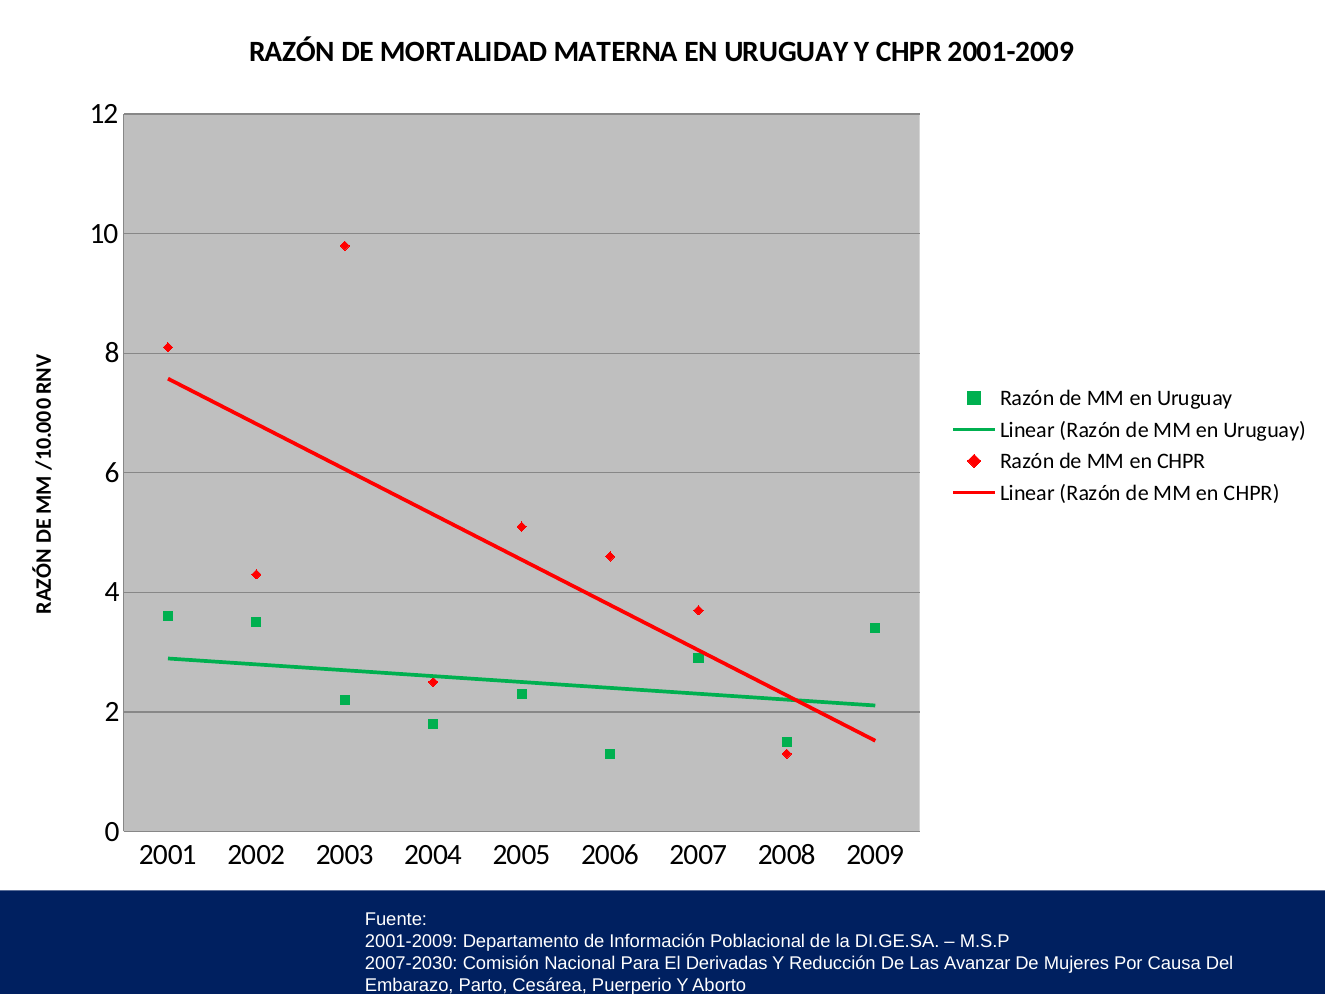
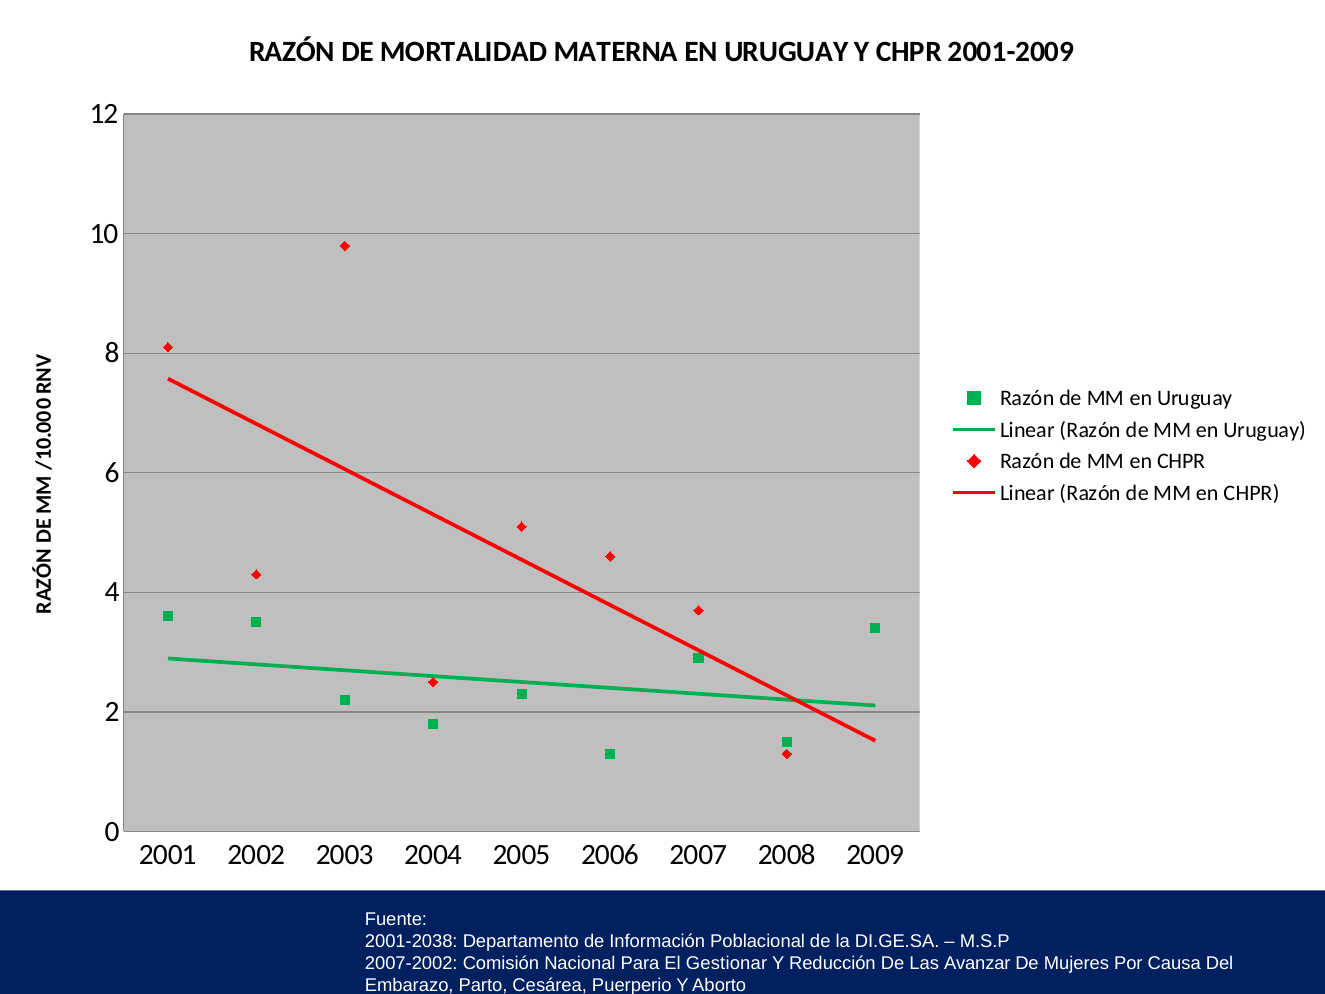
2001-2009: 2001-2009 -> 2001-2038 (411, 941)
2007-2030: 2007-2030 -> 2007-2002 (411, 963)
Derivadas: Derivadas -> Gestionar (727, 963)
